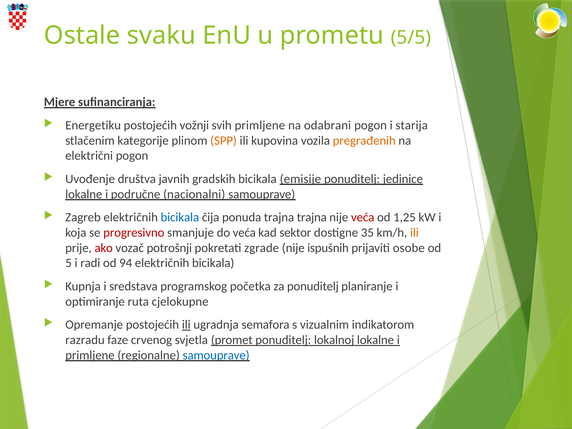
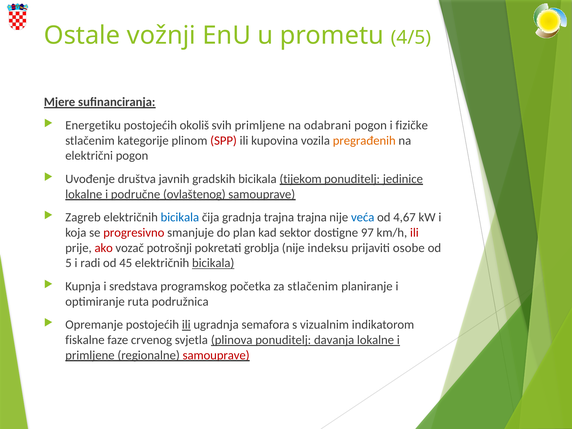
svaku: svaku -> vožnji (161, 36)
5/5: 5/5 -> 4/5 (411, 38)
vožnji: vožnji -> okoliš (194, 125)
starija: starija -> fizičke (412, 125)
SPP colour: orange -> red (224, 140)
emisije: emisije -> tijekom (301, 179)
nacionalni: nacionalni -> ovlaštenog (194, 194)
ponuda: ponuda -> gradnja (242, 217)
veća colour: red -> blue (363, 217)
1,25: 1,25 -> 4,67 (405, 217)
do veća: veća -> plan (244, 233)
35: 35 -> 97 (367, 233)
ili colour: orange -> red (414, 233)
zgrade: zgrade -> groblja (262, 248)
ispušnih: ispušnih -> indeksu (328, 248)
94: 94 -> 45 (126, 263)
bicikala underline: none -> present (213, 263)
za ponuditelj: ponuditelj -> stlačenim (313, 286)
cjelokupne: cjelokupne -> podružnica (180, 302)
razradu: razradu -> fiskalne (85, 340)
promet: promet -> plinova (232, 340)
lokalnoj: lokalnoj -> davanja (334, 340)
samouprave colour: blue -> red (216, 355)
